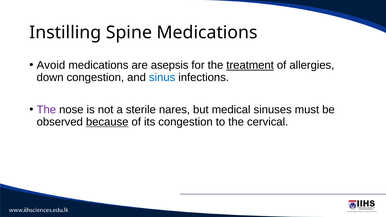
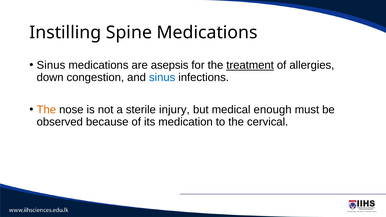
Avoid: Avoid -> Sinus (51, 65)
The colour: purple -> orange (46, 110)
nares: nares -> injury (174, 110)
sinuses: sinuses -> enough (273, 110)
because underline: present -> none (107, 122)
its congestion: congestion -> medication (186, 122)
